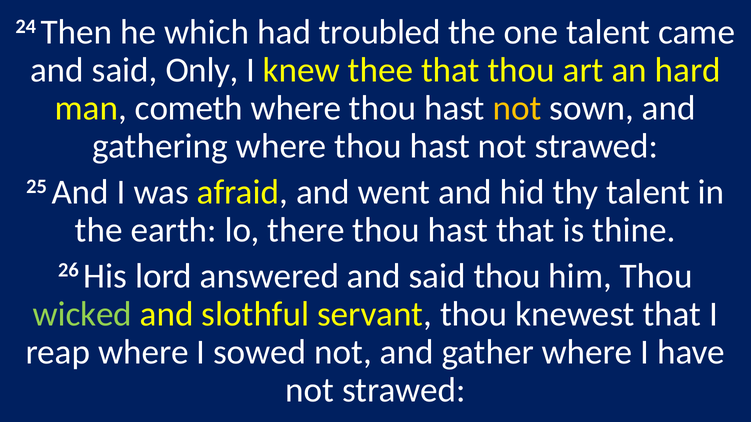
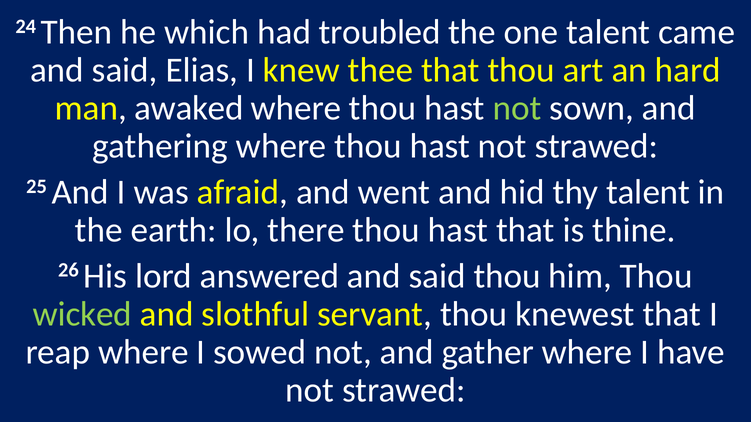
Only: Only -> Elias (202, 70)
cometh: cometh -> awaked (189, 108)
not colour: yellow -> light green (517, 108)
